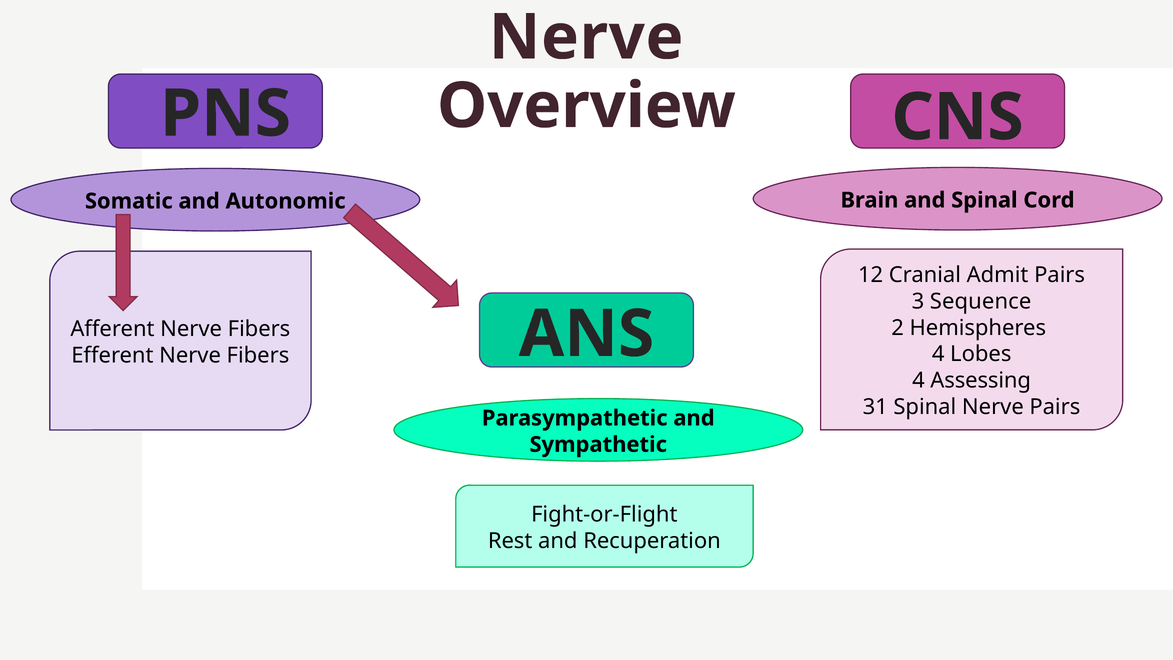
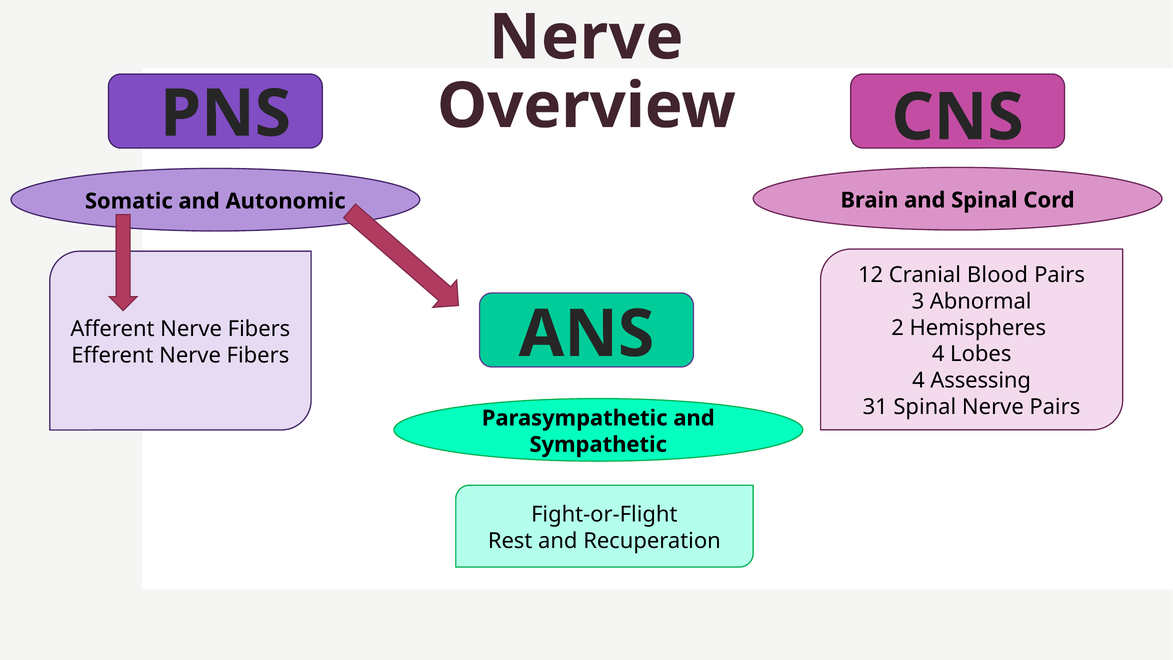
Admit: Admit -> Blood (997, 275)
Sequence: Sequence -> Abnormal (981, 301)
